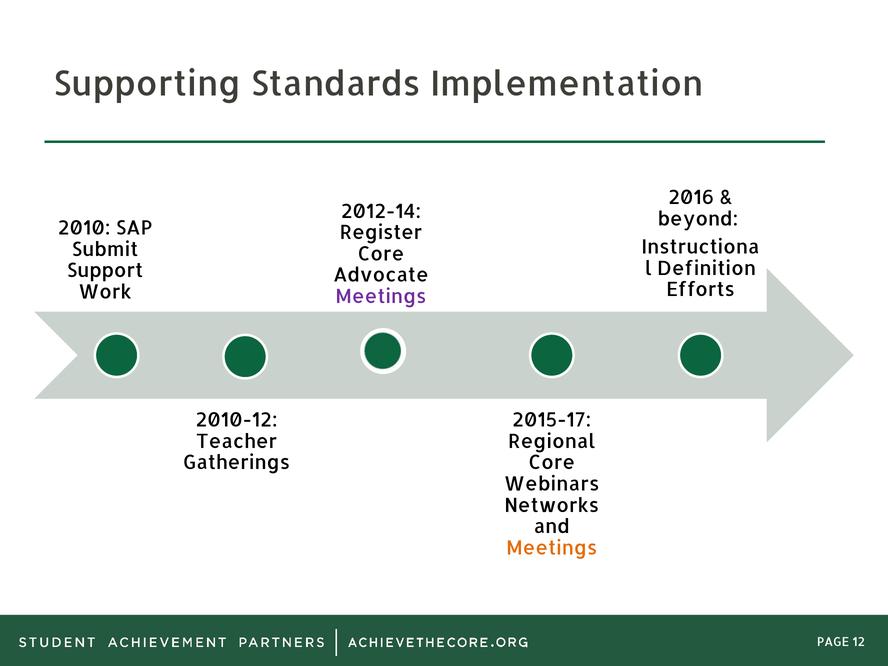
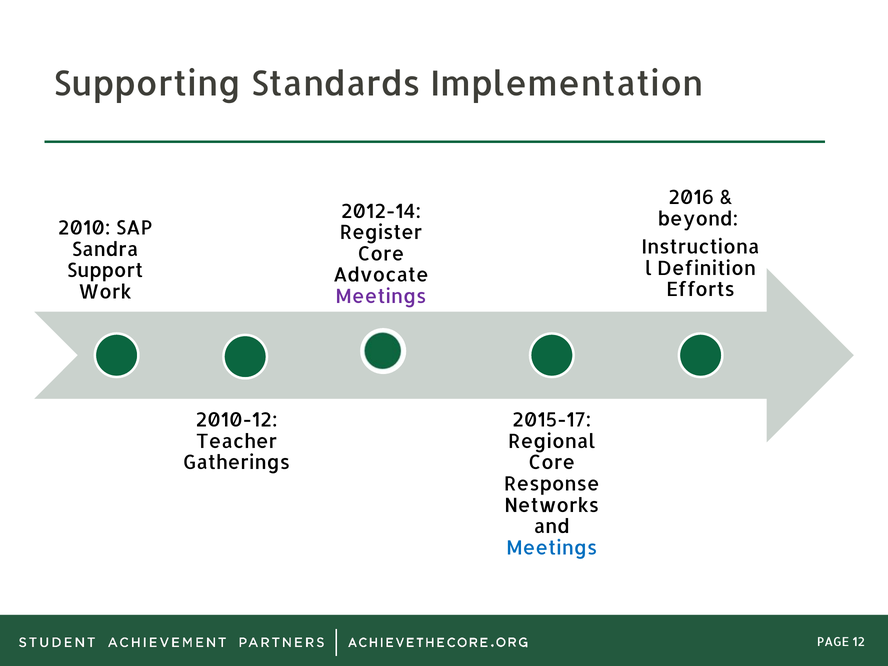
Submit: Submit -> Sandra (105, 250)
Webinars: Webinars -> Response (552, 484)
Meetings colour: orange -> blue (552, 548)
